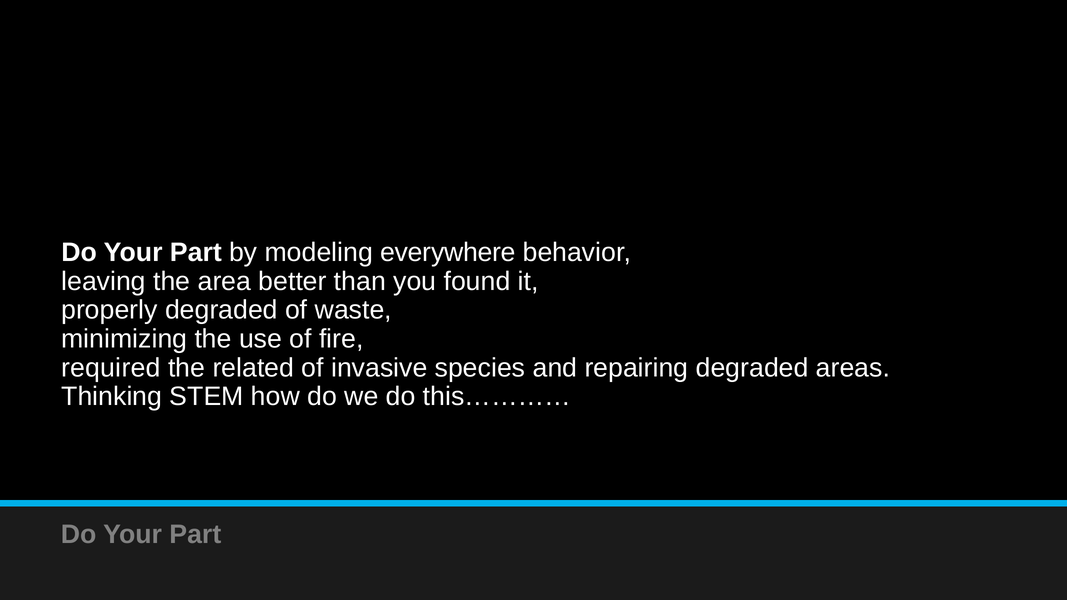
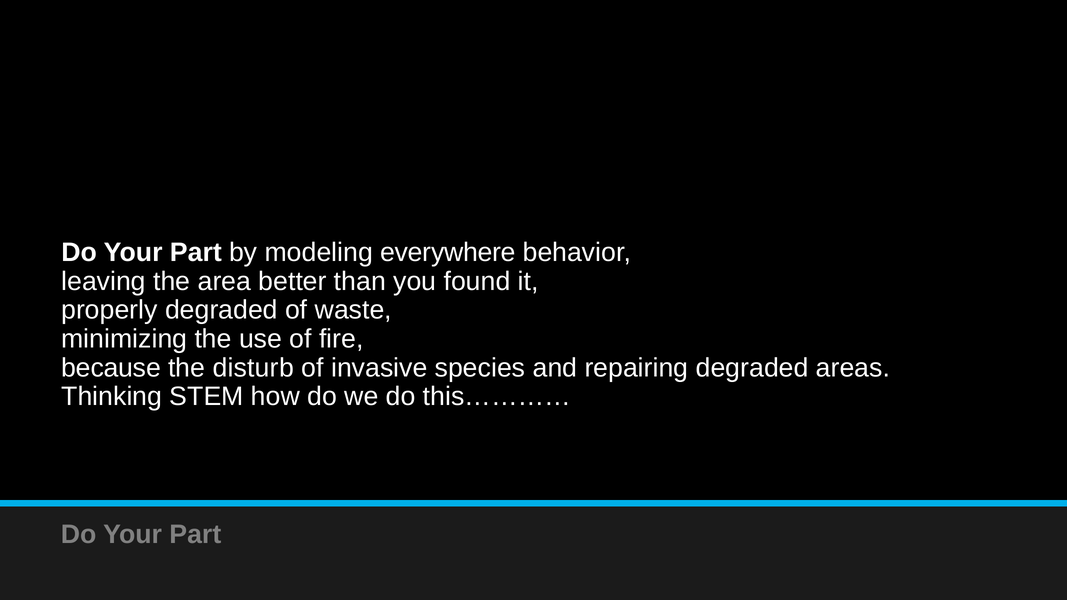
required: required -> because (111, 368)
related: related -> disturb (253, 368)
